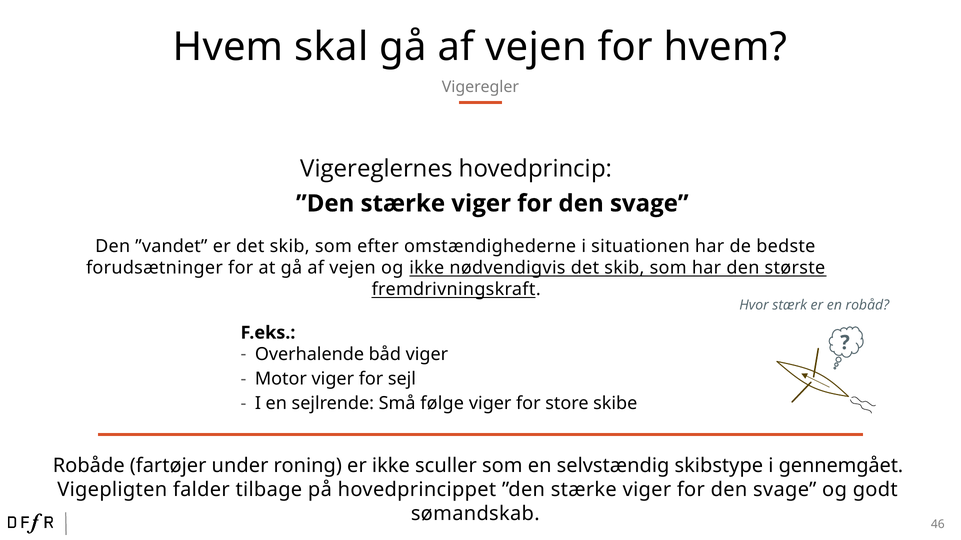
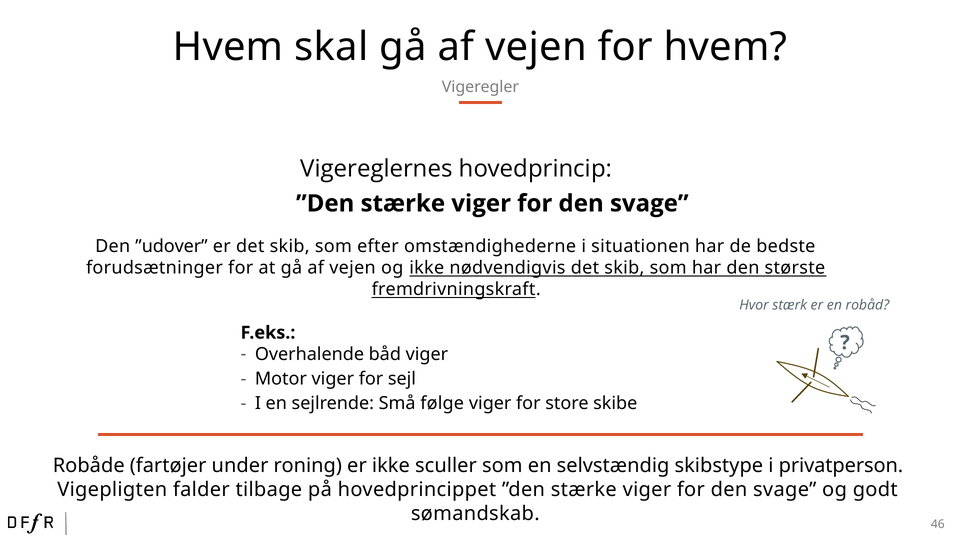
”vandet: ”vandet -> ”udover (172, 247)
gennemgået: gennemgået -> privatperson (841, 466)
